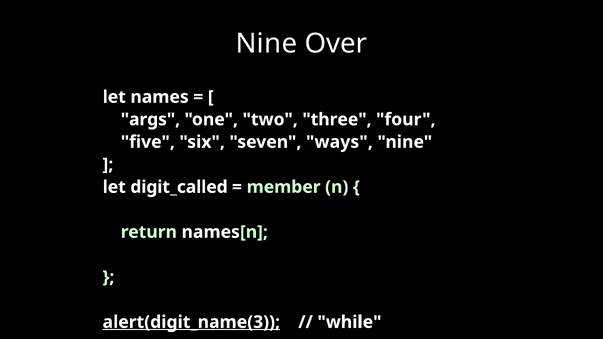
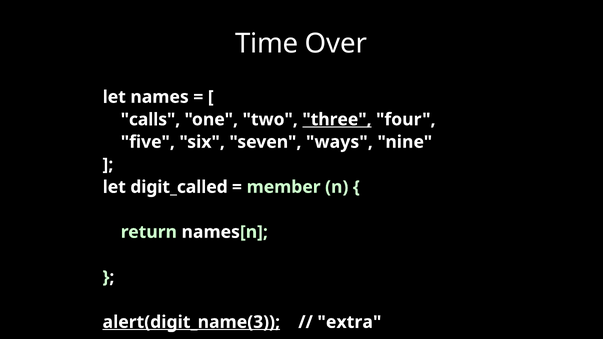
Nine: Nine -> Time (267, 44)
args: args -> calls (150, 120)
three underline: none -> present (337, 120)
while: while -> extra (349, 322)
